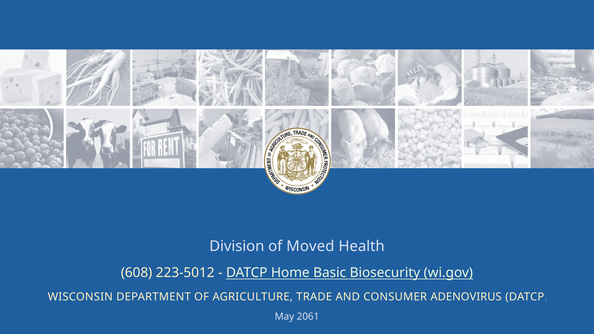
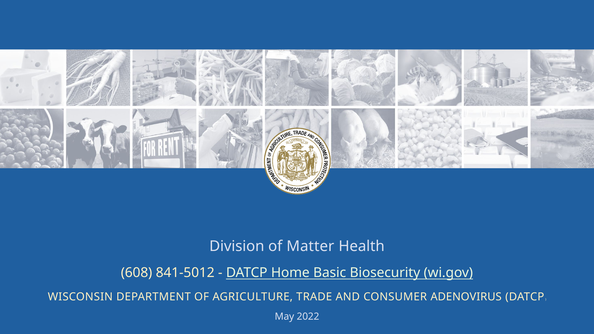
Moved: Moved -> Matter (310, 246)
223-5012: 223-5012 -> 841-5012 (185, 273)
2061: 2061 -> 2022 (308, 317)
